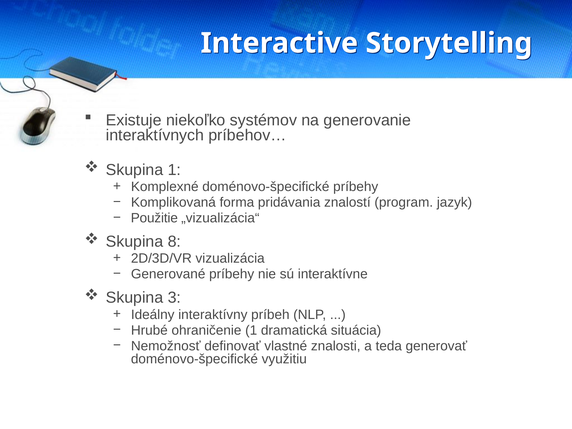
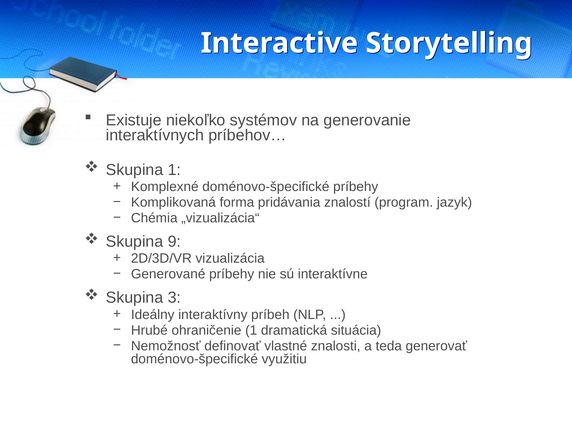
Použitie: Použitie -> Chémia (154, 218)
8: 8 -> 9 (174, 242)
